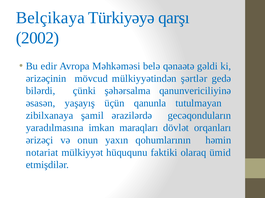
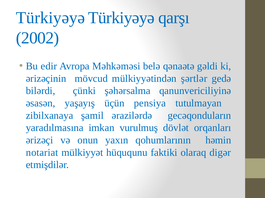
Belçikaya: Belçikaya -> Türkiyəyə (50, 18)
qanunla: qanunla -> pensiya (150, 104)
maraqları: maraqları -> vurulmuş (139, 128)
ümid: ümid -> digər (220, 153)
